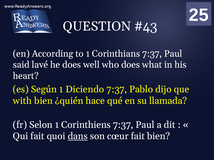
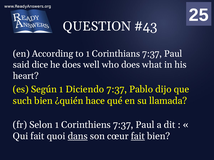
lavé: lavé -> dice (40, 65)
with: with -> such (22, 101)
fait underline: none -> present (138, 137)
